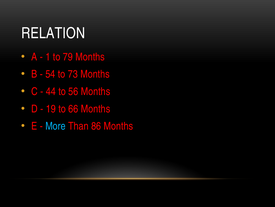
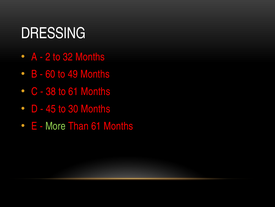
RELATION: RELATION -> DRESSING (53, 33)
1: 1 -> 2 (48, 57)
79: 79 -> 32 (68, 57)
54: 54 -> 60 (50, 74)
73: 73 -> 49 (73, 74)
44: 44 -> 38 (51, 91)
to 56: 56 -> 61 (73, 91)
19: 19 -> 45 (51, 109)
66: 66 -> 30 (73, 109)
More colour: light blue -> light green (55, 126)
Than 86: 86 -> 61 (96, 126)
